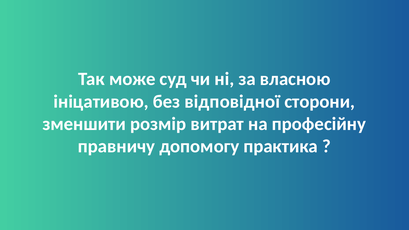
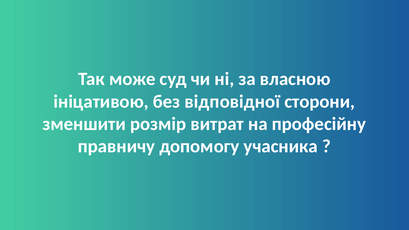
практика: практика -> учасника (281, 146)
